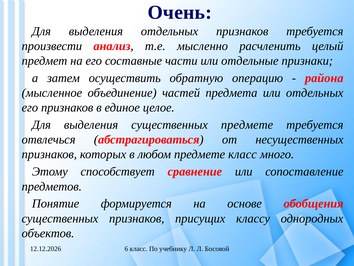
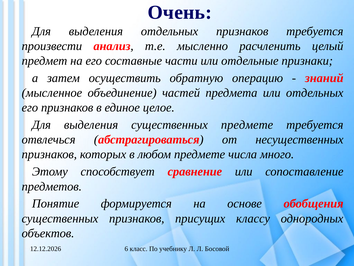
района: района -> знаний (324, 78)
предмете класс: класс -> числа (243, 154)
